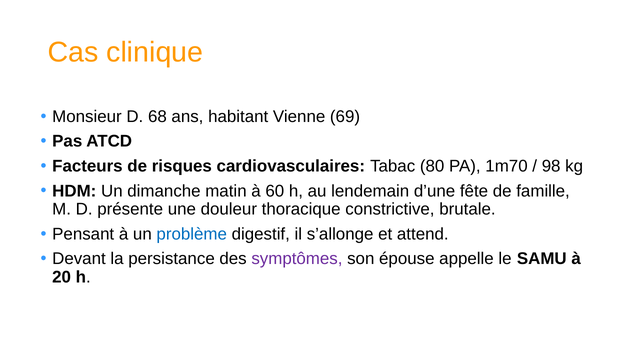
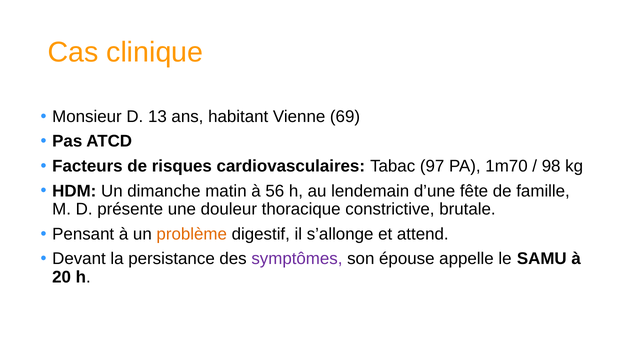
68: 68 -> 13 (157, 117)
80: 80 -> 97 (432, 166)
60: 60 -> 56 (275, 191)
problème colour: blue -> orange (192, 234)
